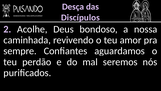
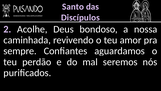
Desça: Desça -> Santo (73, 7)
